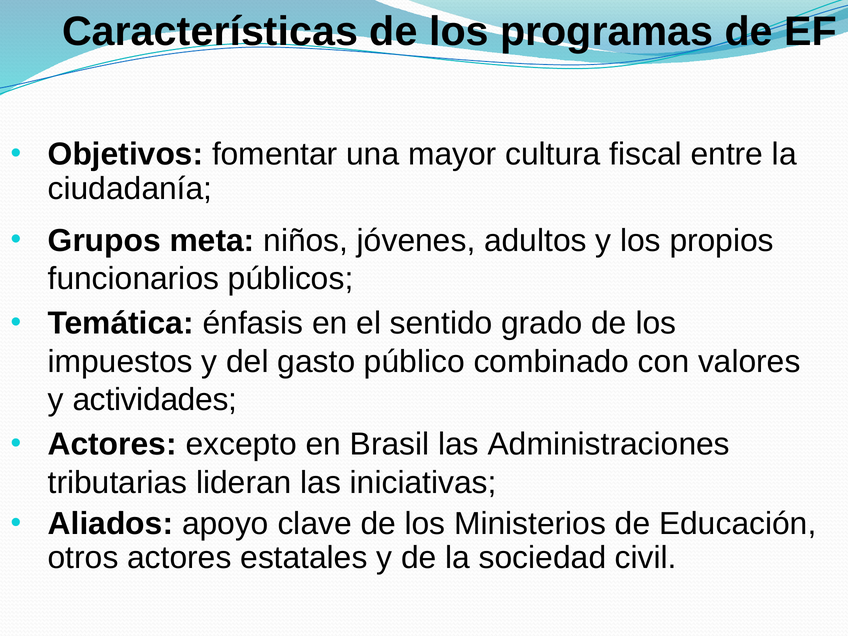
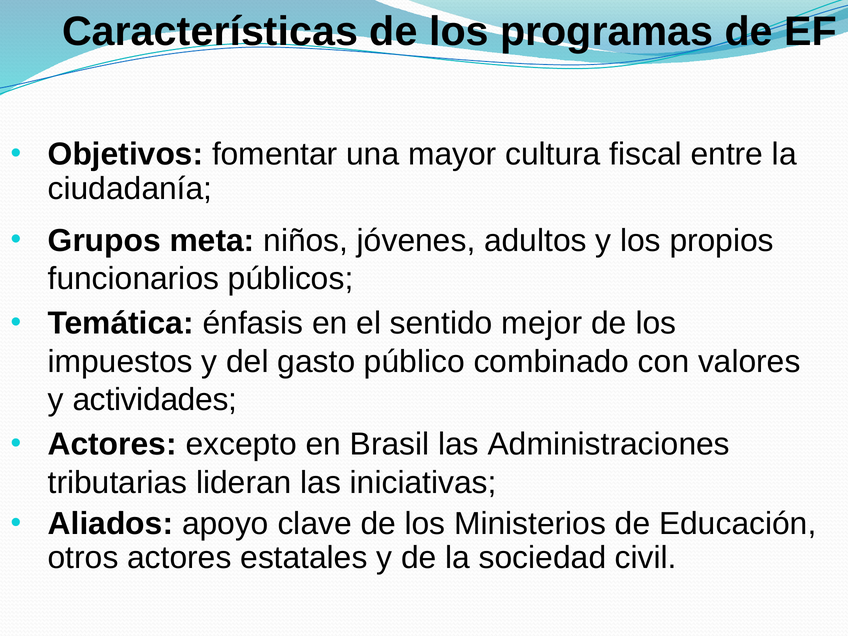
grado: grado -> mejor (542, 323)
